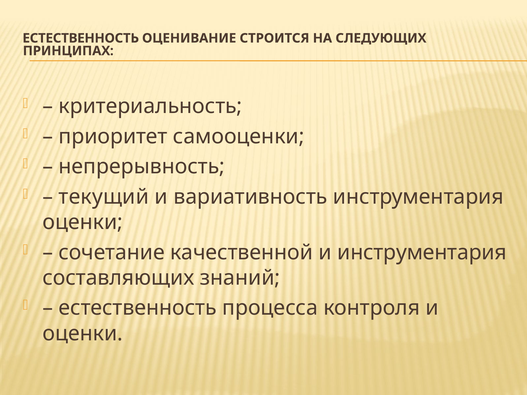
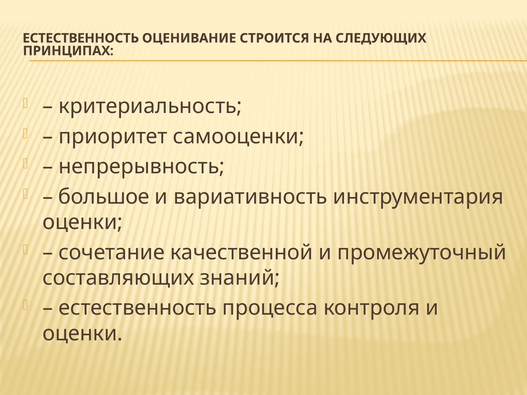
текущий: текущий -> большое (104, 197)
и инструментария: инструментария -> промежуточный (422, 253)
